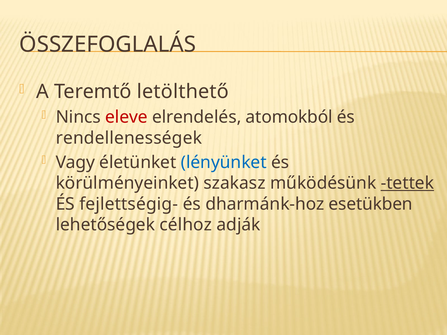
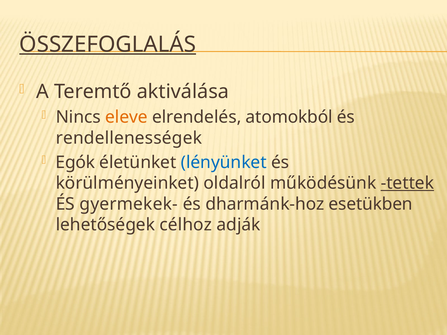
ÖSSZEFOGLALÁS underline: none -> present (108, 44)
letölthető: letölthető -> aktiválása (183, 92)
eleve colour: red -> orange (126, 117)
Vagy: Vagy -> Egók (75, 162)
szakasz: szakasz -> oldalról (234, 183)
fejlettségig-: fejlettségig- -> gyermekek- (129, 204)
